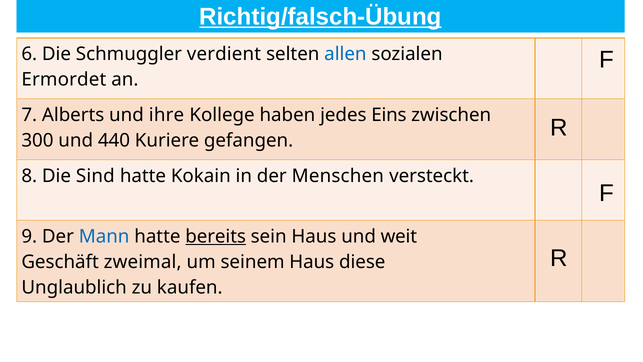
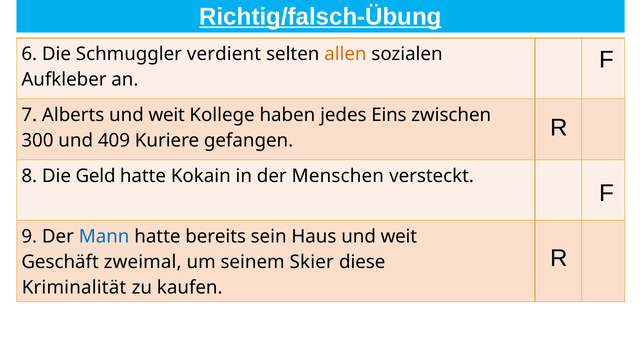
allen colour: blue -> orange (345, 54)
Ermordet: Ermordet -> Aufkleber (64, 80)
Alberts und ihre: ihre -> weit (167, 115)
440: 440 -> 409 (114, 140)
Sind: Sind -> Geld (96, 176)
bereits underline: present -> none (216, 236)
seinem Haus: Haus -> Skier (312, 262)
Unglaublich: Unglaublich -> Kriminalität (74, 287)
